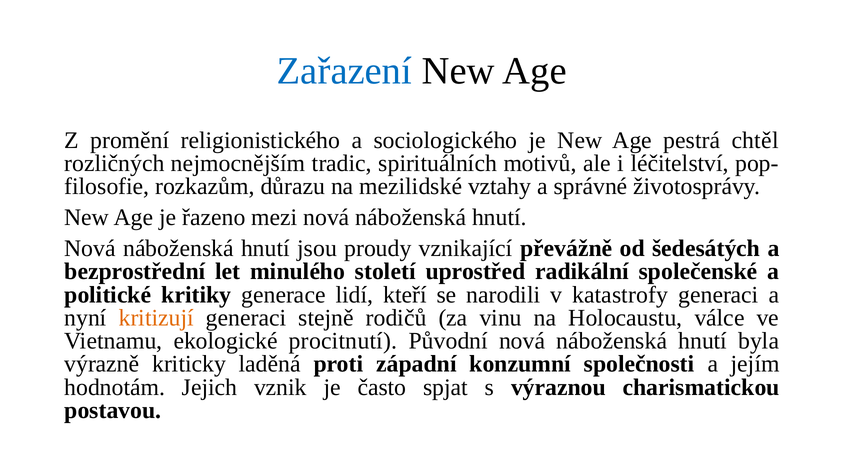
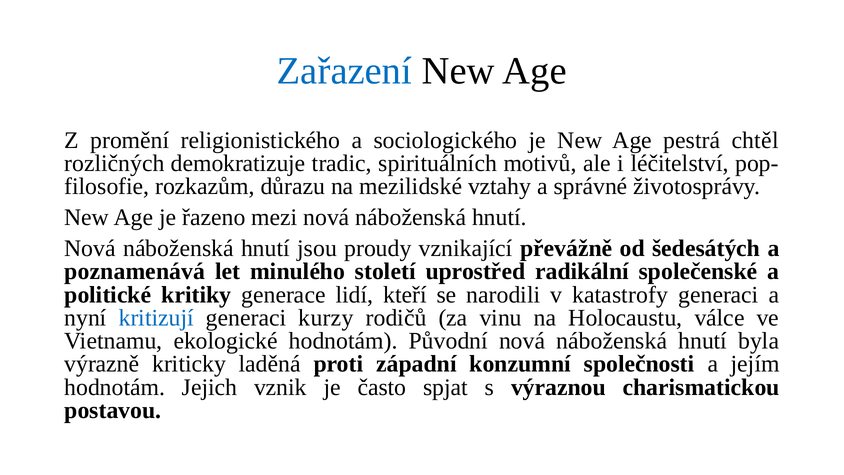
nejmocnějším: nejmocnějším -> demokratizuje (238, 163)
bezprostřední: bezprostřední -> poznamenává (135, 271)
kritizují colour: orange -> blue (156, 318)
stejně: stejně -> kurzy (326, 318)
ekologické procitnutí: procitnutí -> hodnotám (343, 341)
